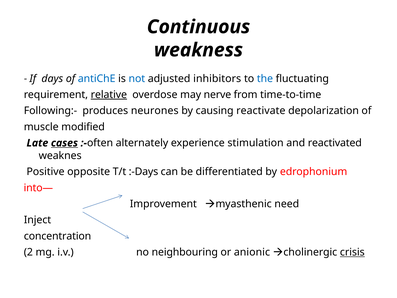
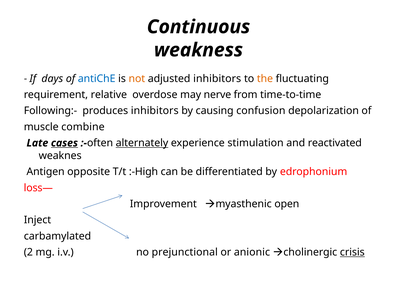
not colour: blue -> orange (137, 78)
the colour: blue -> orange (265, 78)
relative underline: present -> none (109, 95)
produces neurones: neurones -> inhibitors (155, 111)
reactivate: reactivate -> confusion (261, 111)
modified: modified -> combine (83, 127)
alternately underline: none -> present (142, 143)
Positive: Positive -> Antigen (46, 172)
:-Days: :-Days -> :-High (143, 172)
into—: into— -> loss— (38, 188)
need: need -> open (287, 204)
concentration: concentration -> carbamylated (57, 236)
neighbouring: neighbouring -> prejunctional (185, 252)
